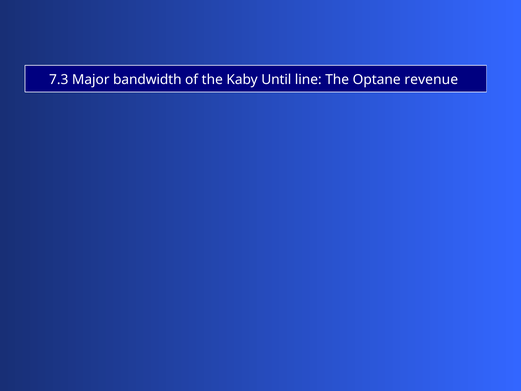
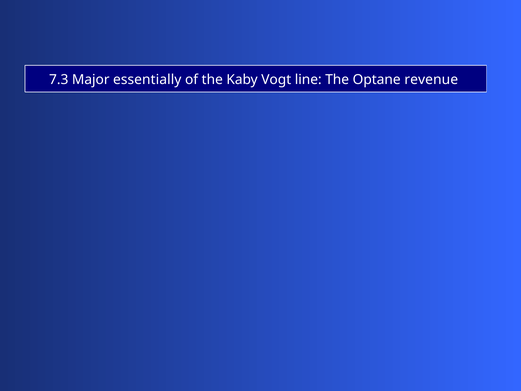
bandwidth: bandwidth -> essentially (147, 80)
Until: Until -> Vogt (276, 80)
